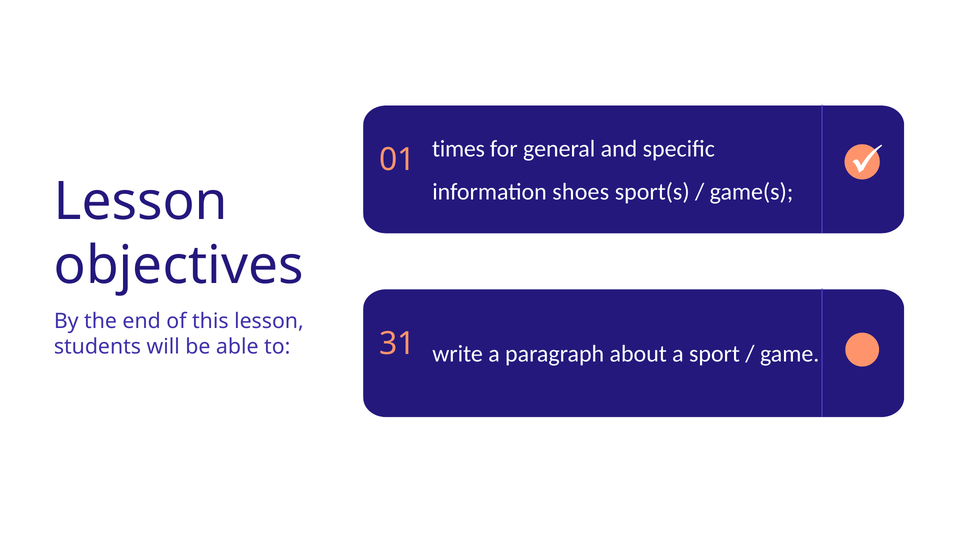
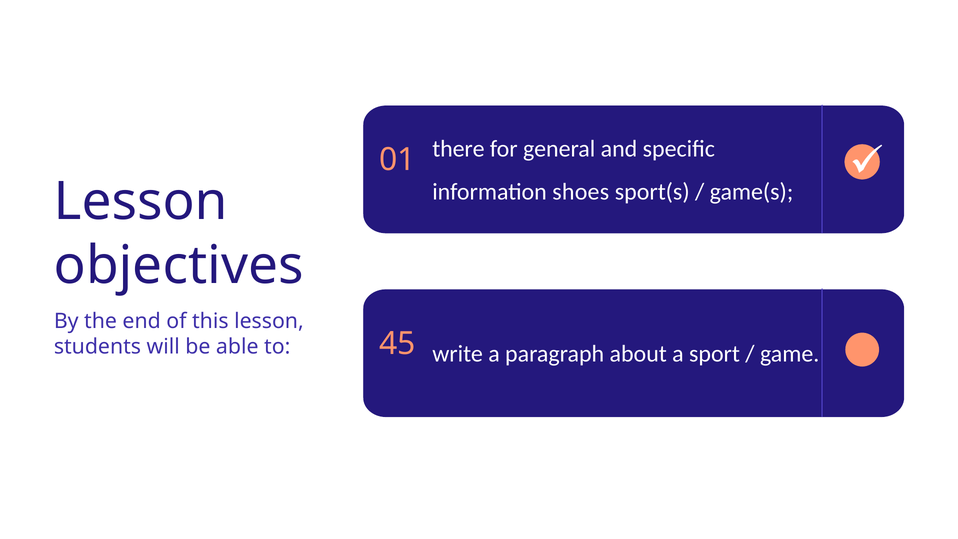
times: times -> there (458, 149)
31: 31 -> 45 (397, 344)
